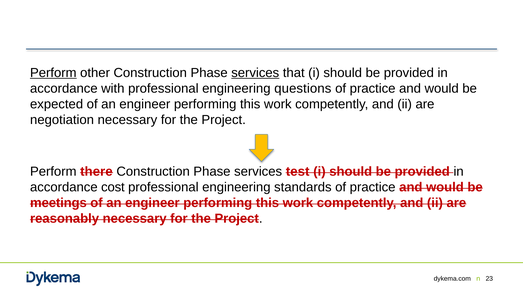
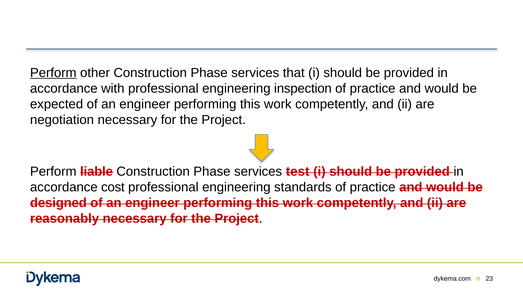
services underline: present -> none (255, 73)
questions: questions -> inspection (303, 89)
there: there -> liable (97, 172)
meetings: meetings -> designed (58, 203)
